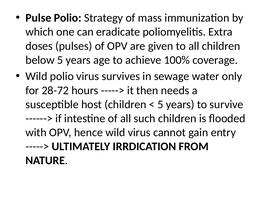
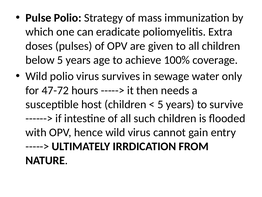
28-72: 28-72 -> 47-72 (55, 90)
